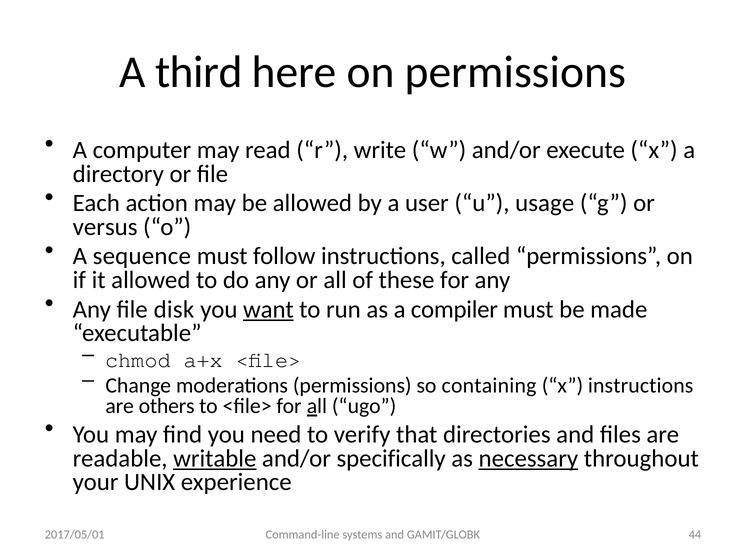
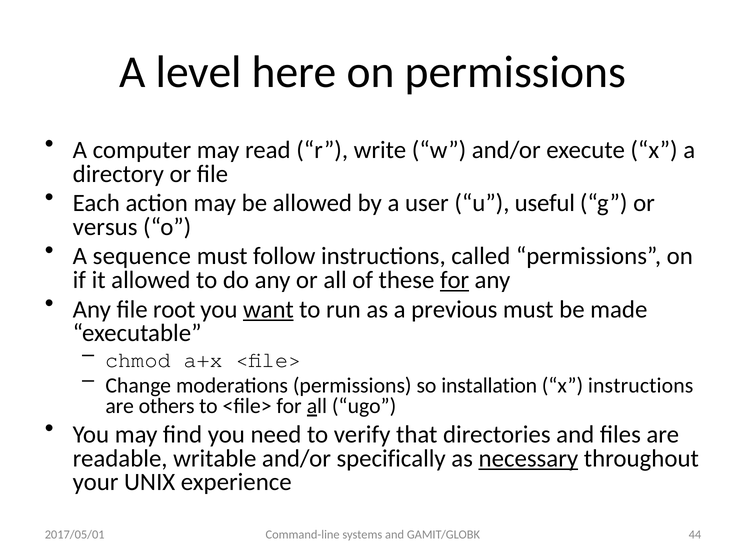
third: third -> level (199, 72)
usage: usage -> useful (545, 203)
for underline: none -> present (455, 280)
disk: disk -> root (174, 309)
compiler: compiler -> previous (454, 309)
containing: containing -> installation (489, 385)
writable underline: present -> none (215, 458)
